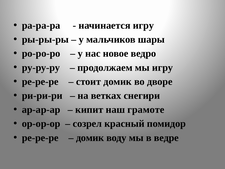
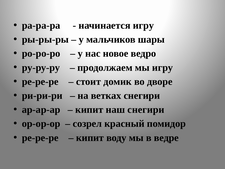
наш грамоте: грамоте -> снегири (146, 109)
домик: домик -> кипит (90, 138)
